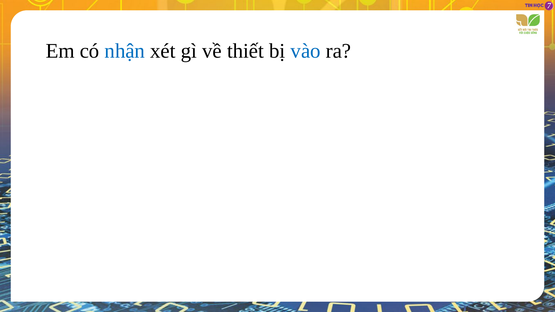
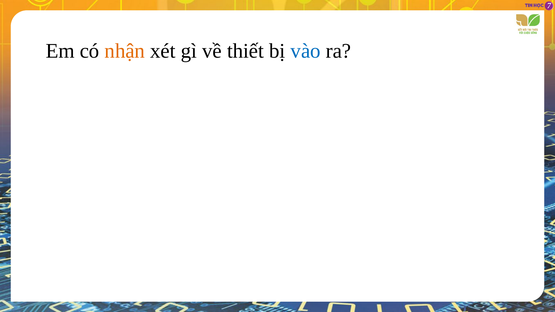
nhận colour: blue -> orange (125, 51)
